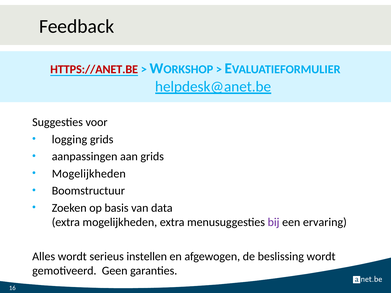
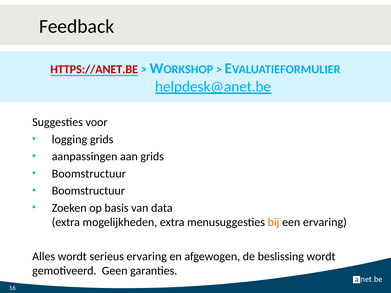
Mogelijkheden: Mogelijkheden -> Boomstructuur (89, 174)
bij colour: purple -> orange (274, 222)
serieus instellen: instellen -> ervaring (147, 257)
